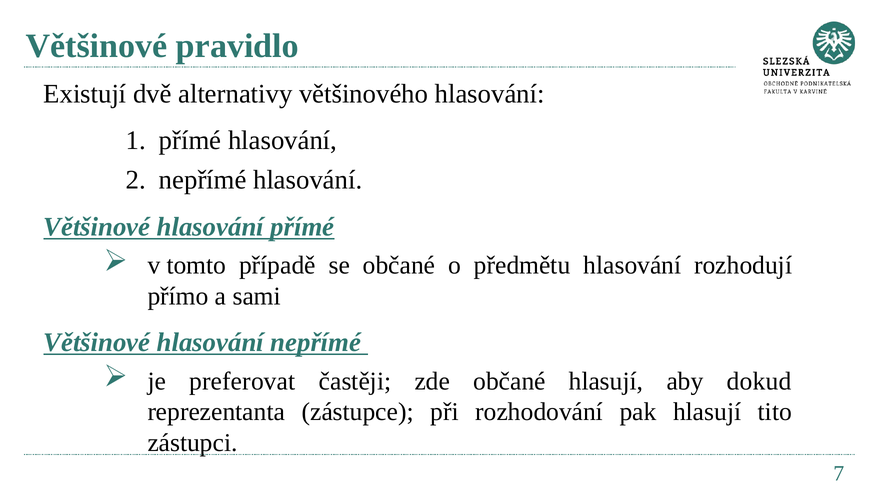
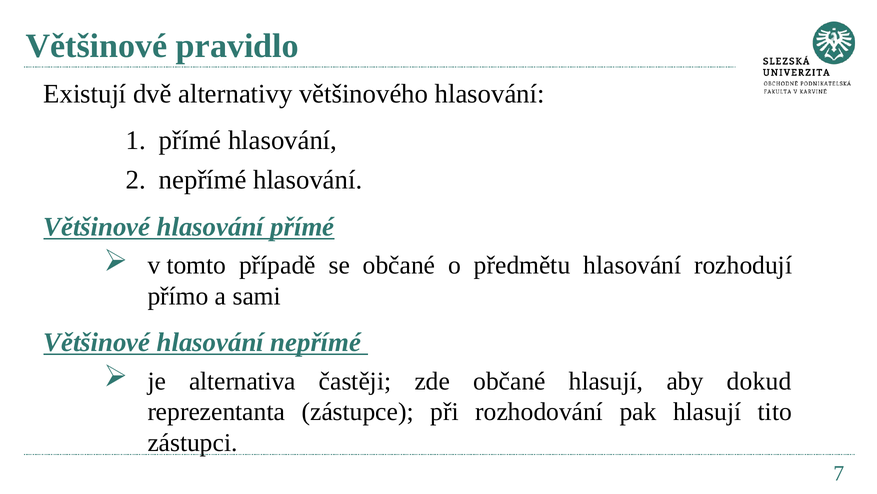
preferovat: preferovat -> alternativa (242, 381)
